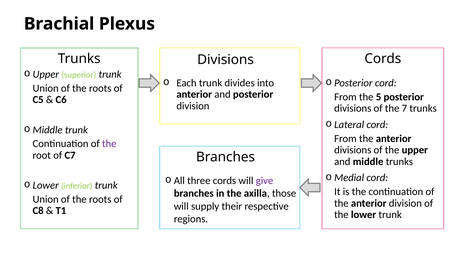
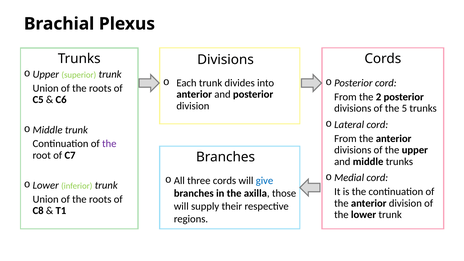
5: 5 -> 2 (379, 97)
7: 7 -> 5 (404, 108)
give colour: purple -> blue (265, 181)
